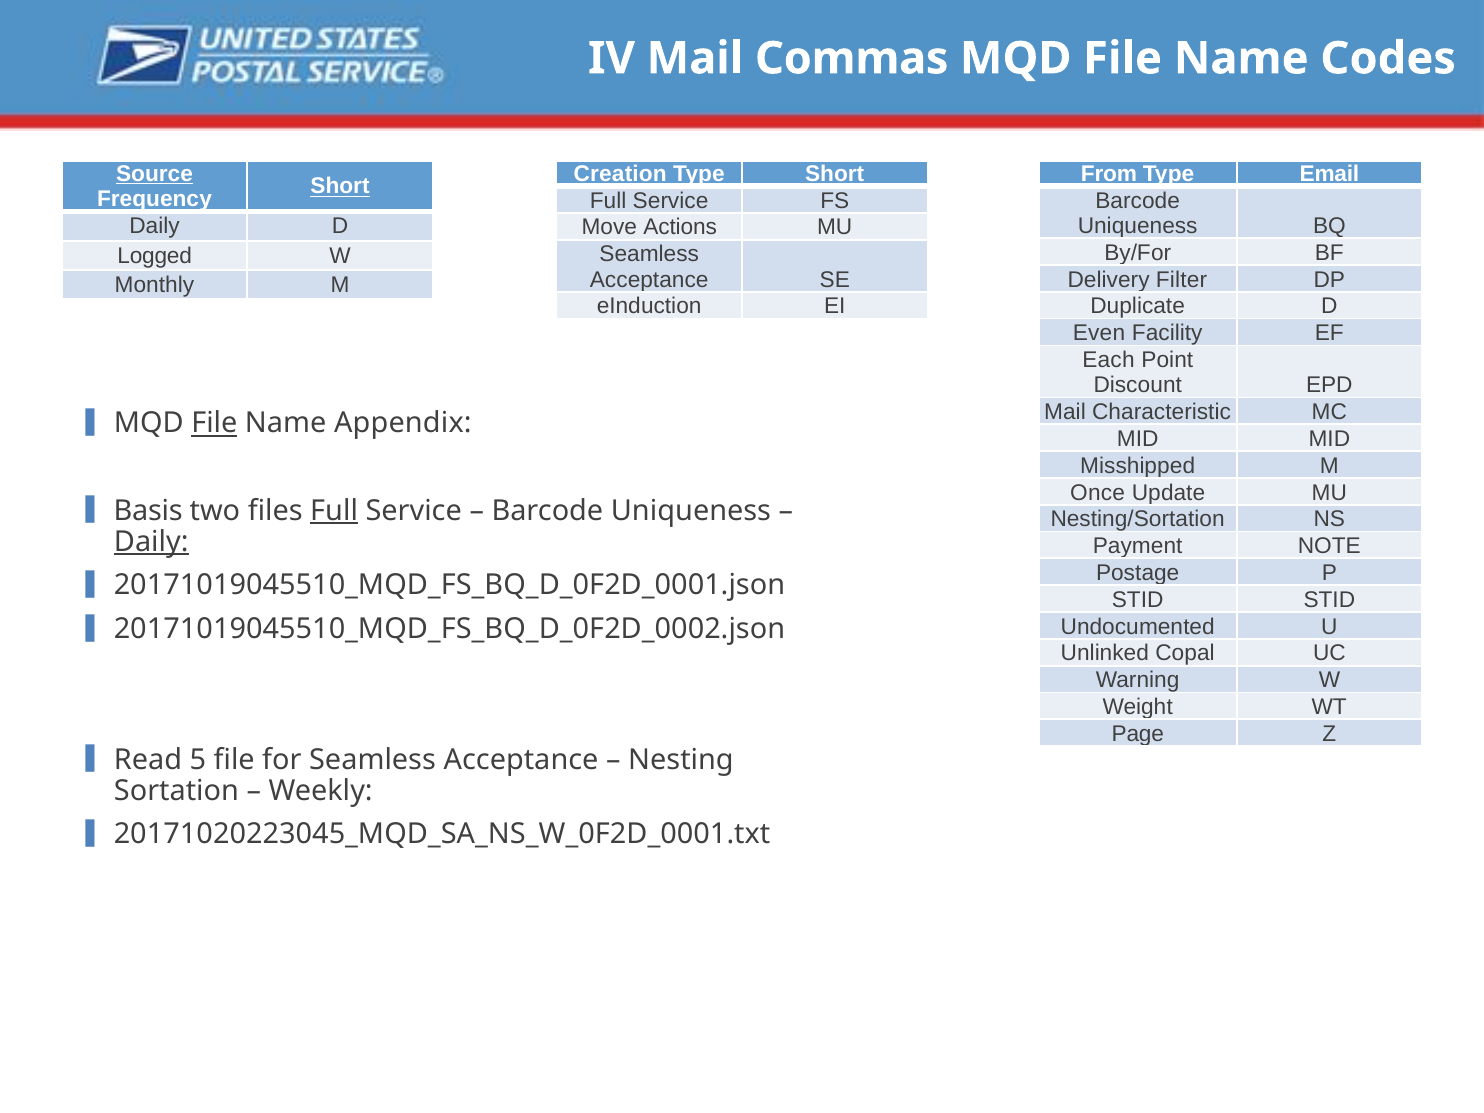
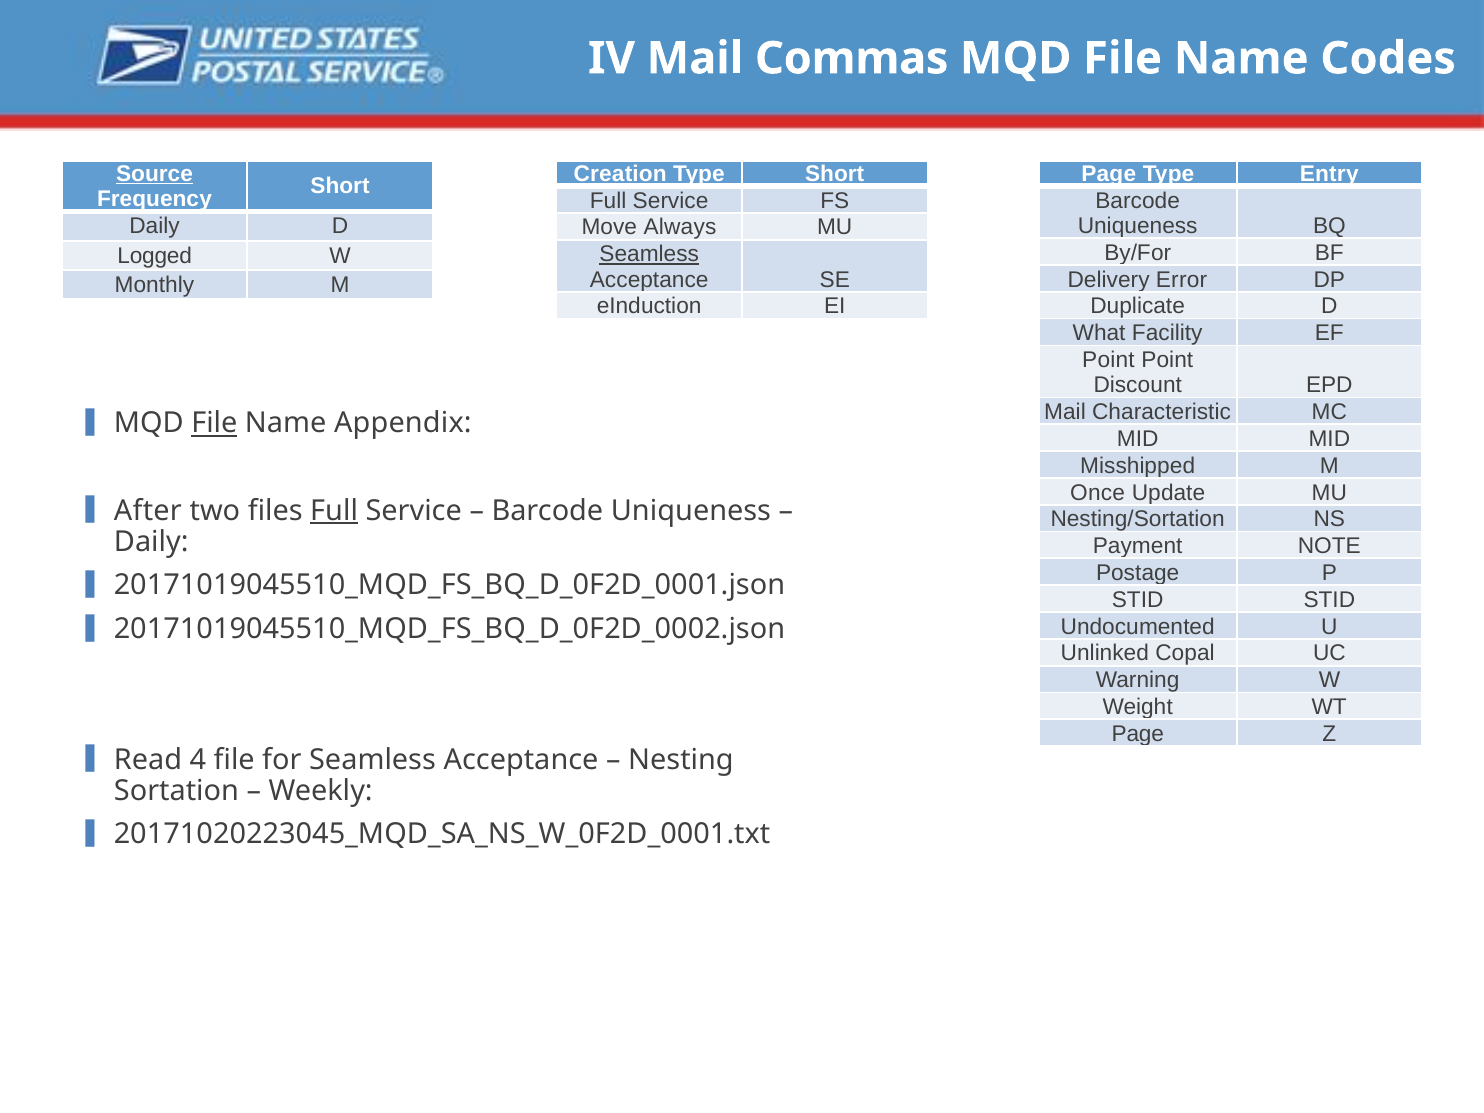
From: From -> Page (1109, 174)
Email: Email -> Entry (1329, 174)
Short underline: present -> none (340, 186)
Actions: Actions -> Always (680, 228)
Seamless underline: none -> present (649, 254)
Filter: Filter -> Error (1182, 280)
Even: Even -> What (1099, 333)
Each: Each -> Point (1109, 360)
Basis: Basis -> After (148, 511)
Daily underline: present -> none (151, 542)
5: 5 -> 4 (198, 760)
